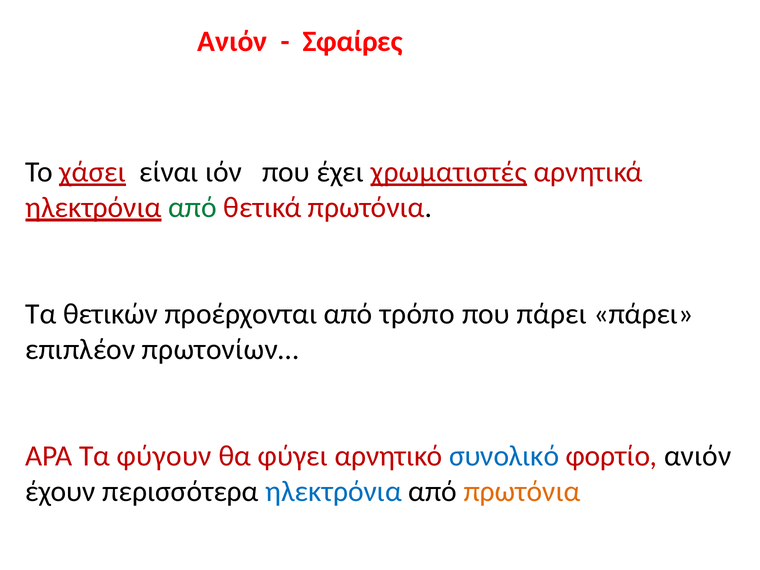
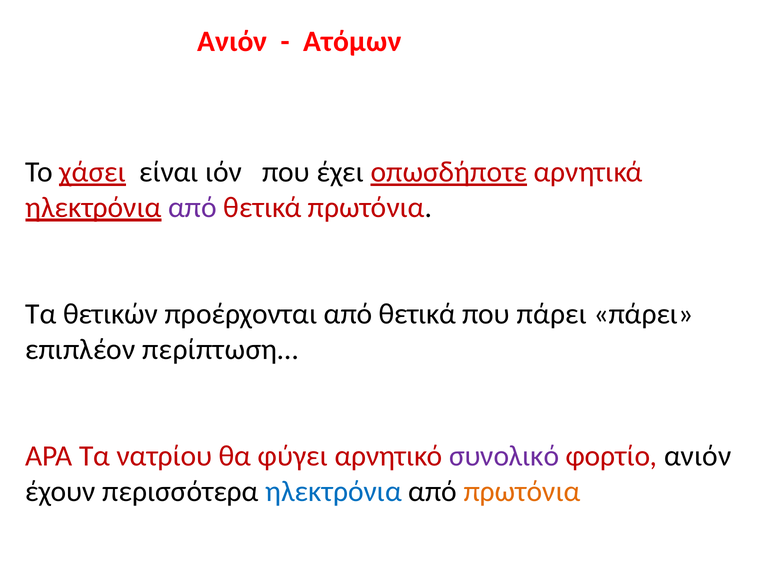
Σφαίρες: Σφαίρες -> Ατόμων (352, 41)
χρωματιστές: χρωματιστές -> οπωσδήποτε (449, 172)
από colour: green -> purple (192, 207)
προέρχονται από τρόπο: τρόπο -> θετικά (417, 314)
πρωτονίων…: πρωτονίων… -> περίπτωση… (220, 349)
φύγουν: φύγουν -> νατρίου (164, 456)
συνολικό colour: blue -> purple (504, 456)
